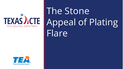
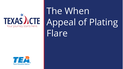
Stone: Stone -> When (77, 11)
